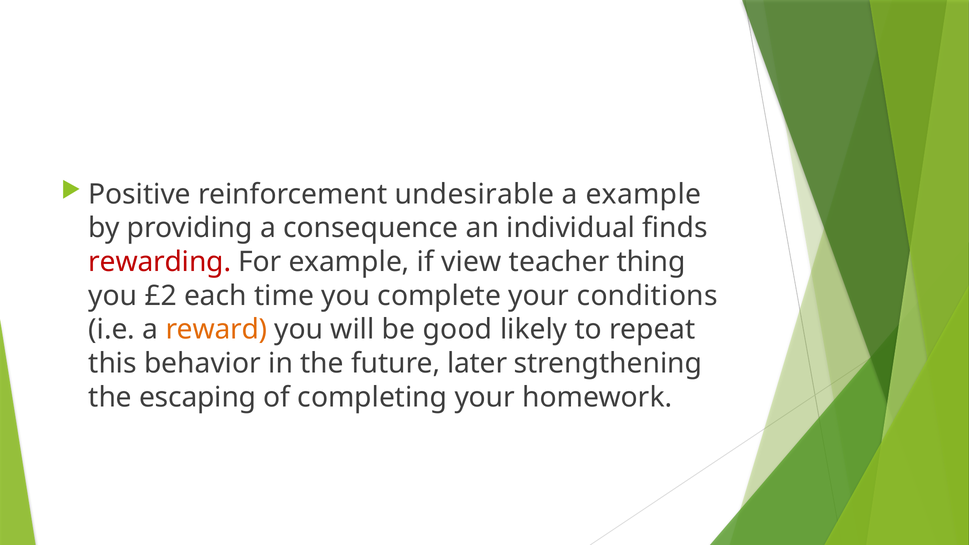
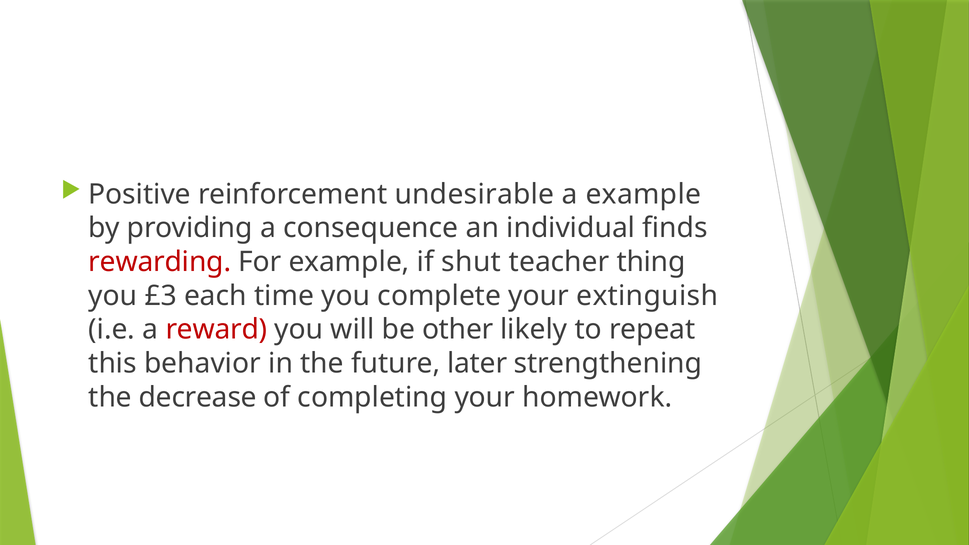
view: view -> shut (471, 262)
£2: £2 -> £3 (161, 296)
conditions: conditions -> extinguish (647, 296)
reward colour: orange -> red (216, 330)
good: good -> other (458, 330)
escaping: escaping -> decrease (198, 397)
